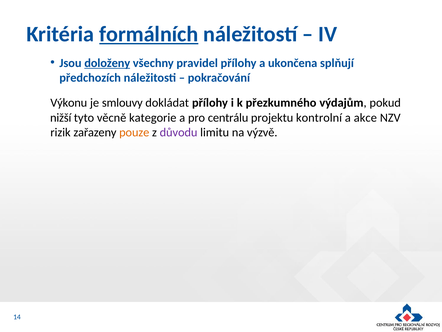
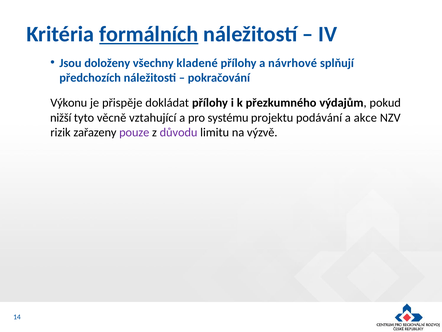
doloženy underline: present -> none (107, 63)
pravidel: pravidel -> kladené (197, 63)
ukončena: ukončena -> návrhové (293, 63)
smlouvy: smlouvy -> přispěje (122, 103)
kategorie: kategorie -> vztahující (153, 117)
centrálu: centrálu -> systému (228, 117)
kontrolní: kontrolní -> podávání (319, 117)
pouze colour: orange -> purple (134, 132)
